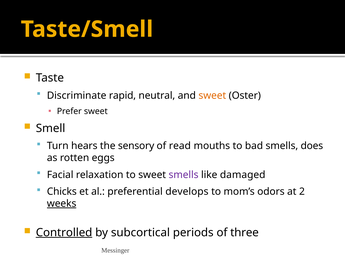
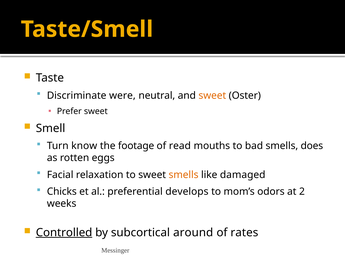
rapid: rapid -> were (122, 96)
hears: hears -> know (84, 146)
sensory: sensory -> footage (136, 146)
smells colour: purple -> orange (184, 175)
weeks underline: present -> none (62, 204)
periods: periods -> around (193, 233)
three: three -> rates (244, 233)
